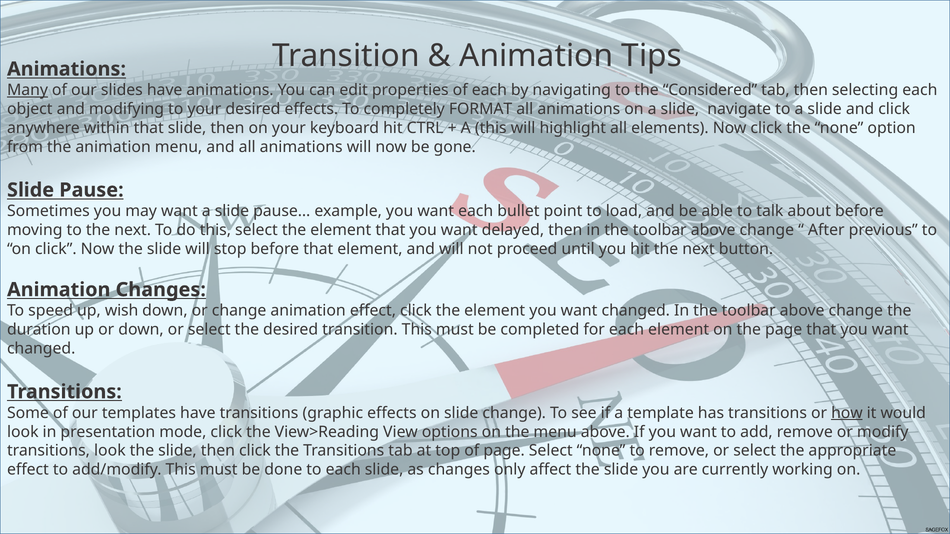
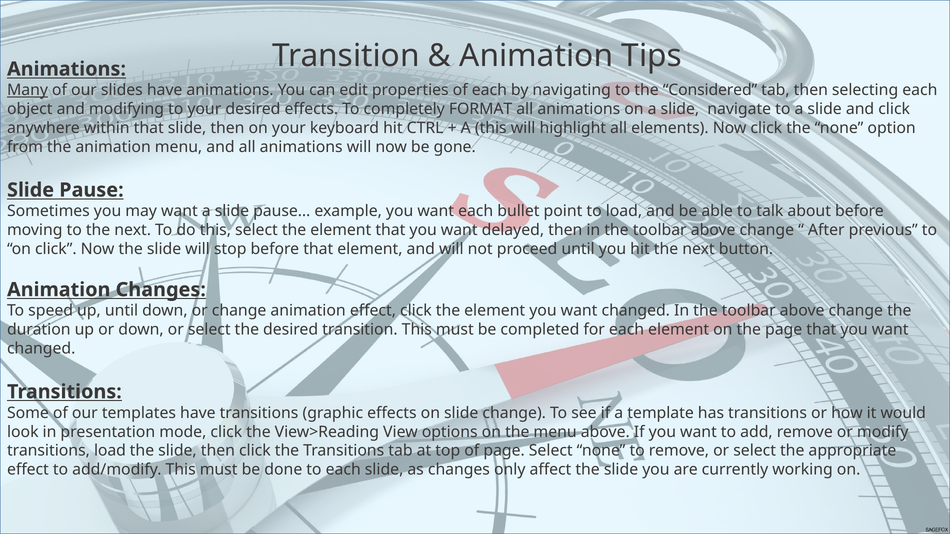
up wish: wish -> until (122, 311)
how underline: present -> none (847, 413)
transitions look: look -> load (110, 451)
